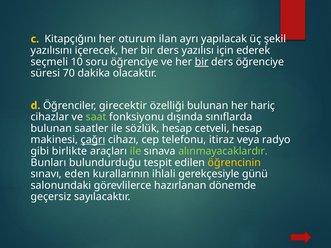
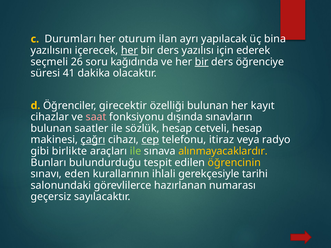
Kitapçığını: Kitapçığını -> Durumları (70, 39)
şekil: şekil -> bina (275, 39)
her underline: none -> present (129, 50)
10: 10 -> 26 (77, 62)
soru öğrenciye: öğrenciye -> kağıdında (135, 62)
70: 70 -> 41 (69, 73)
hariç: hariç -> kayıt (263, 106)
saat colour: light green -> pink (96, 117)
sınıflarda: sınıflarda -> sınavların (229, 117)
cep underline: none -> present (150, 140)
alınmayacaklardır colour: light green -> yellow (223, 151)
günü: günü -> tarihi (255, 174)
dönemde: dönemde -> numarası (233, 186)
